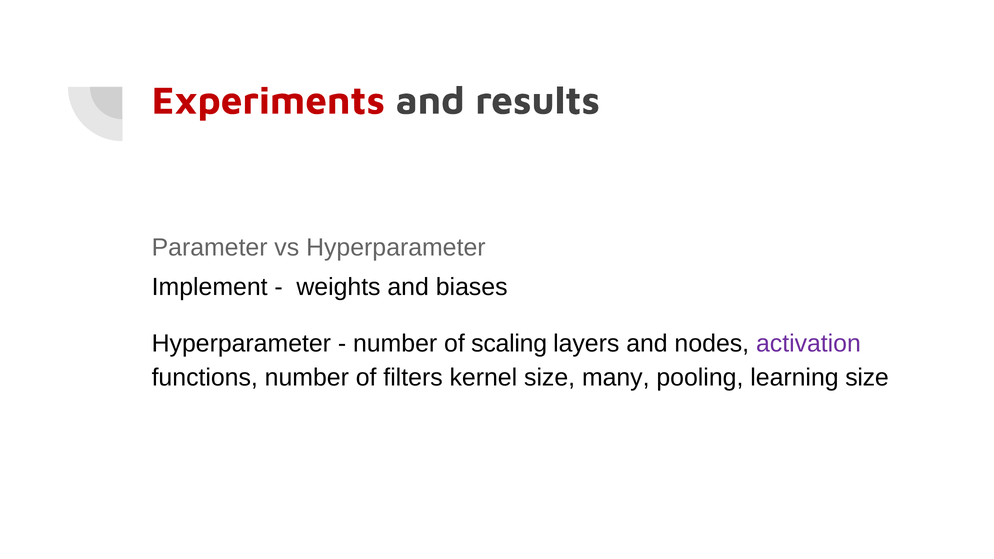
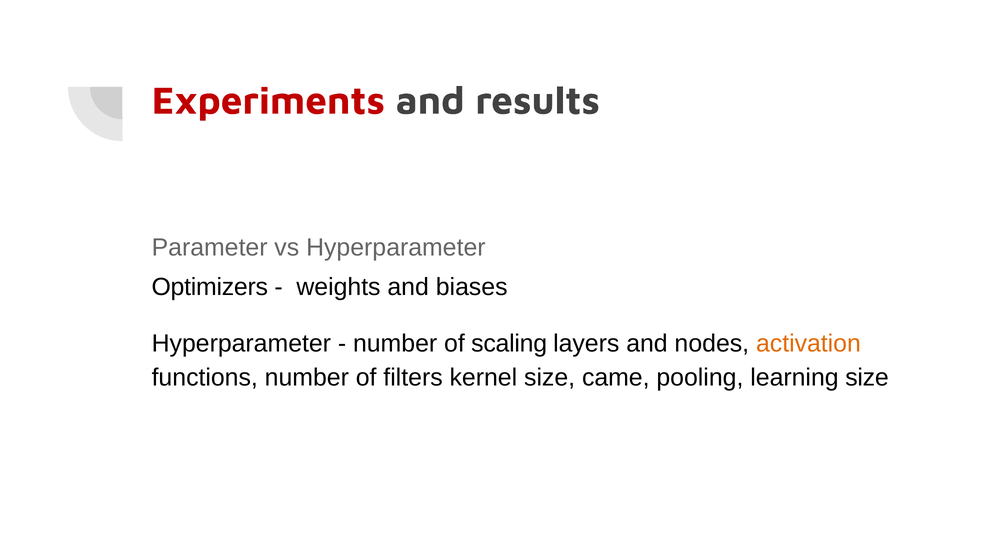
Implement: Implement -> Optimizers (210, 287)
activation colour: purple -> orange (808, 344)
many: many -> came (616, 378)
